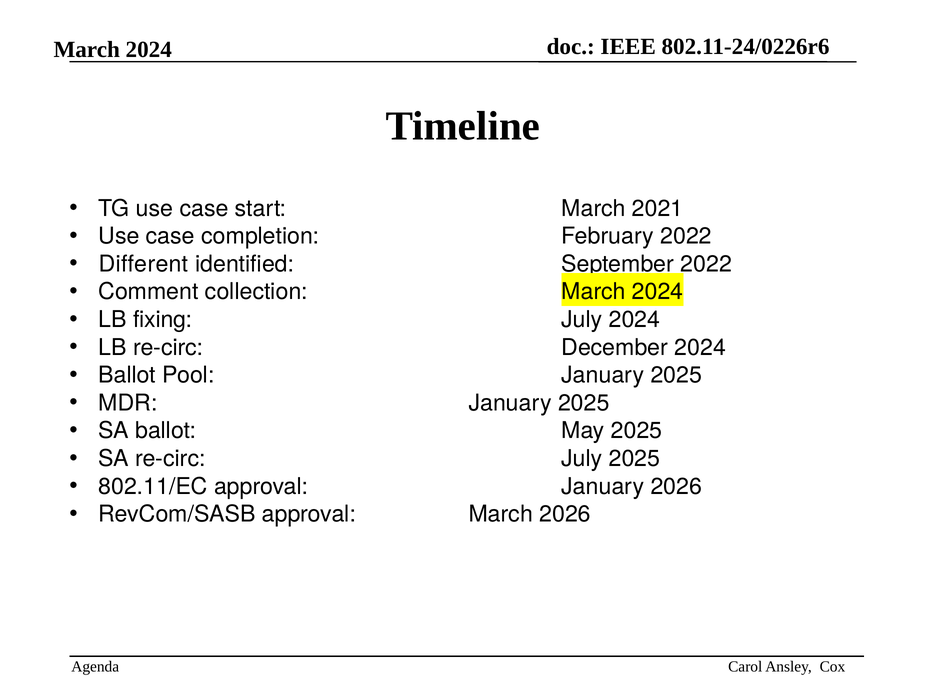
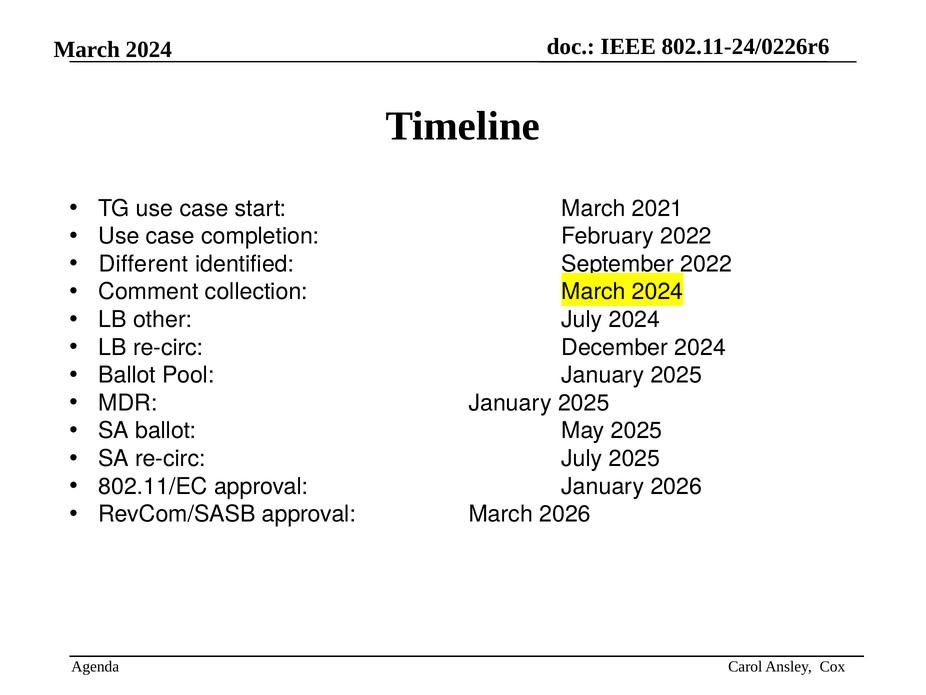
fixing: fixing -> other (163, 319)
